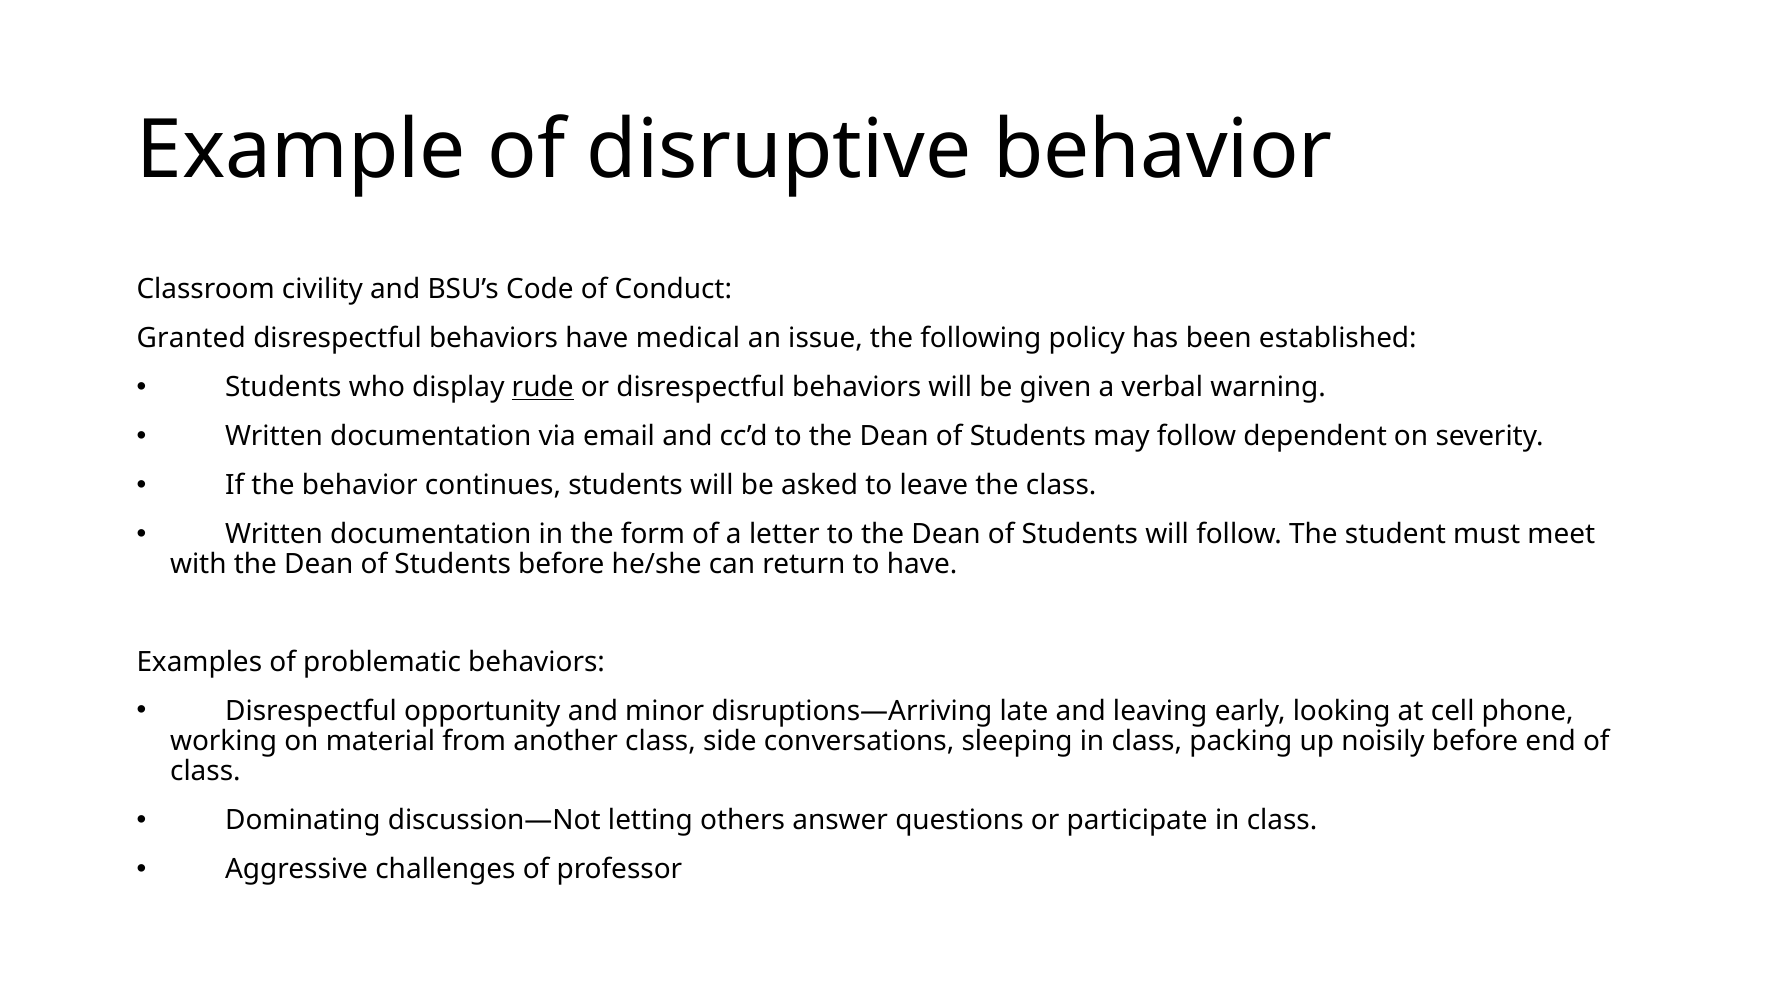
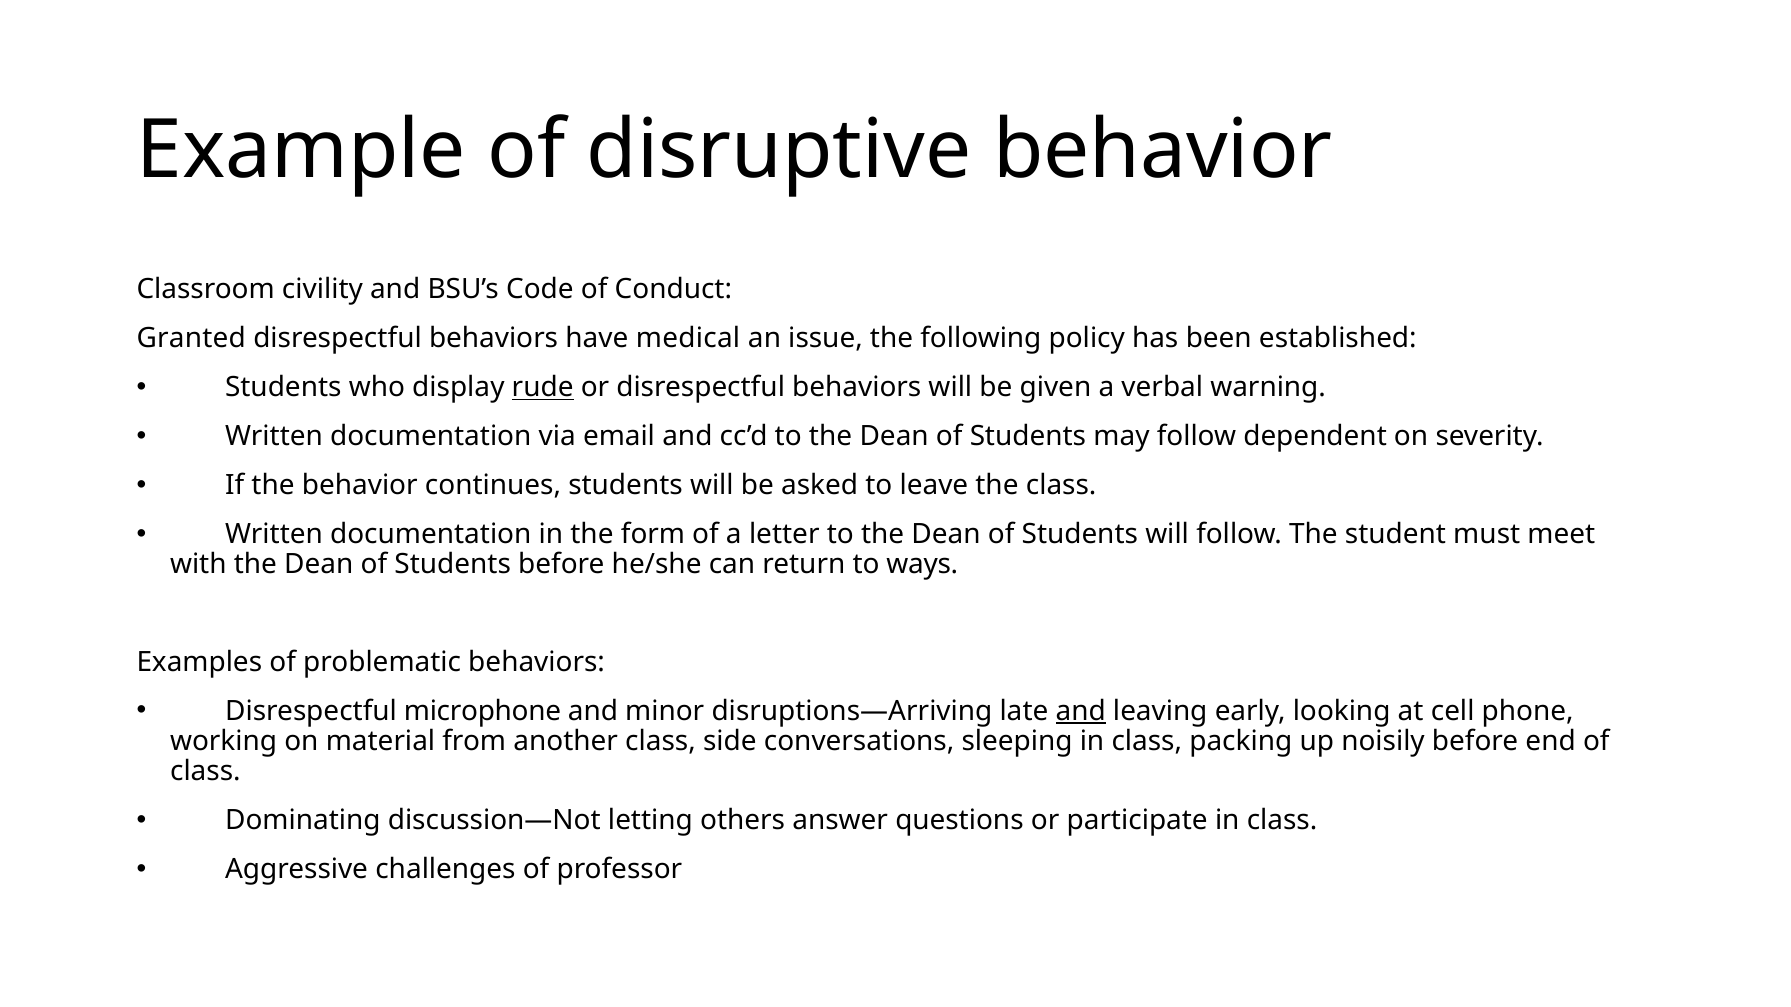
to have: have -> ways (922, 565)
opportunity: opportunity -> microphone (483, 711)
and underline: none -> present (1081, 711)
